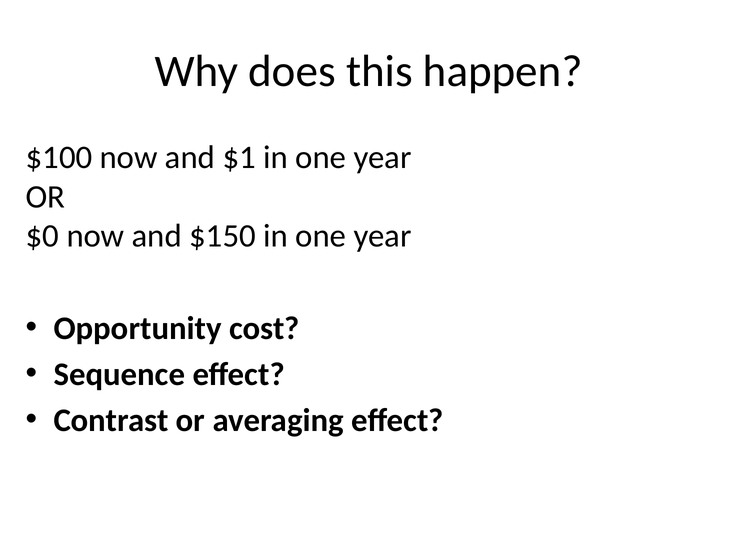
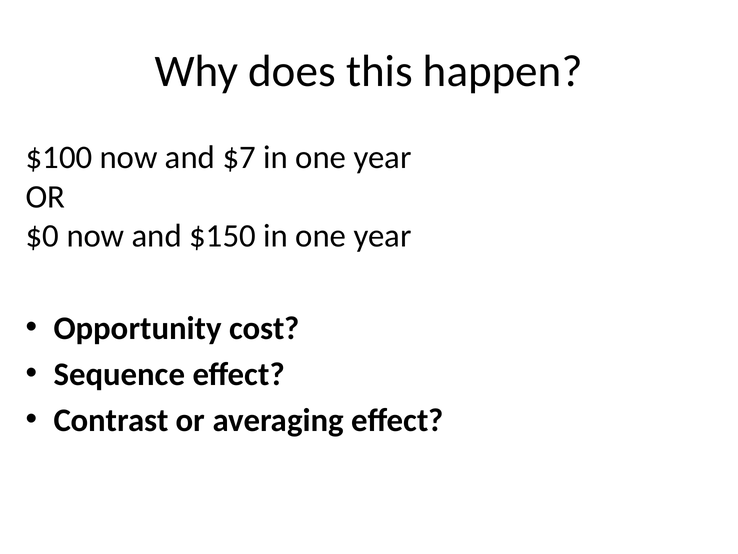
$1: $1 -> $7 (239, 157)
